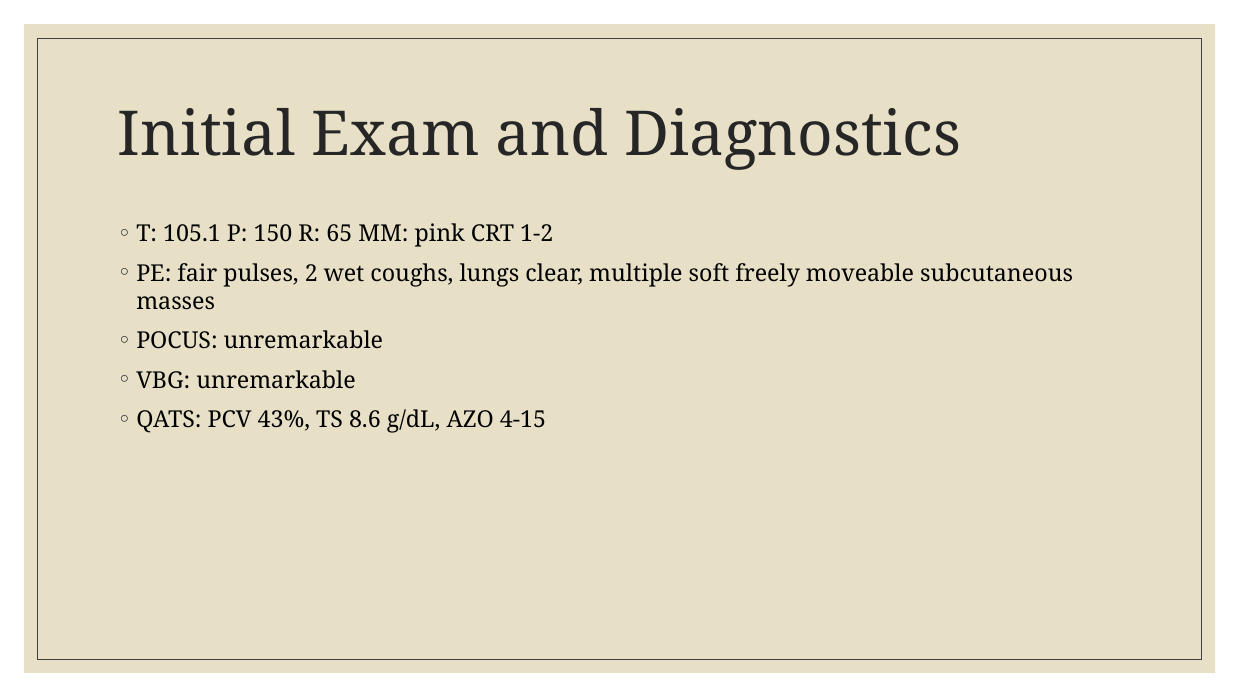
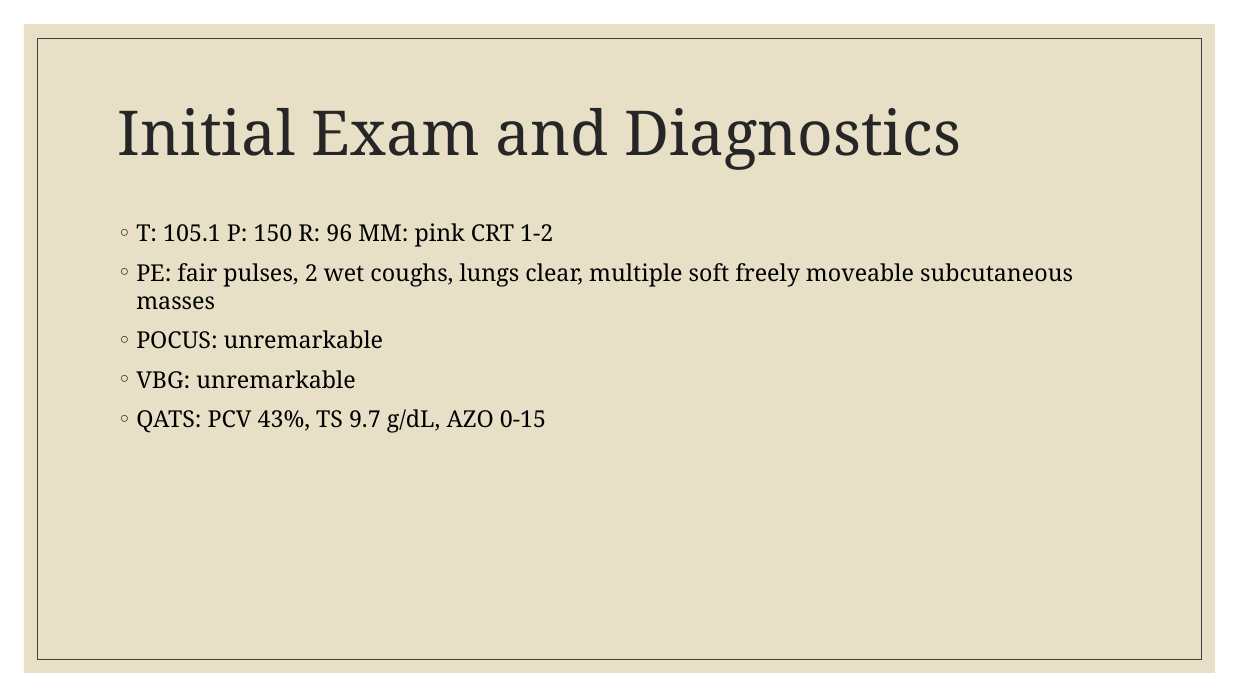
65: 65 -> 96 (339, 234)
8.6: 8.6 -> 9.7 (365, 420)
4-15: 4-15 -> 0-15 (523, 420)
